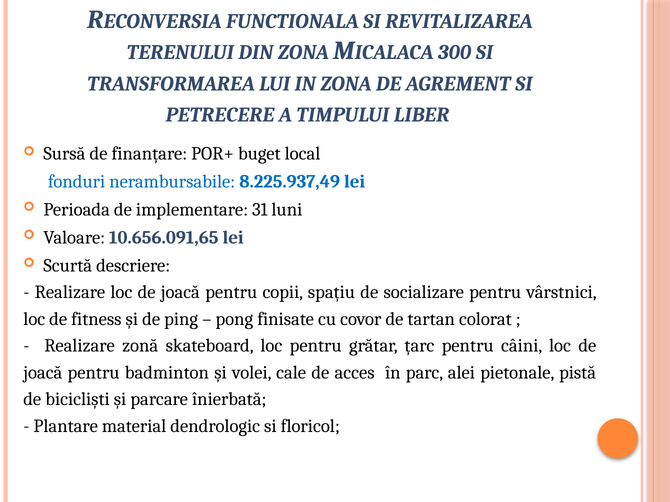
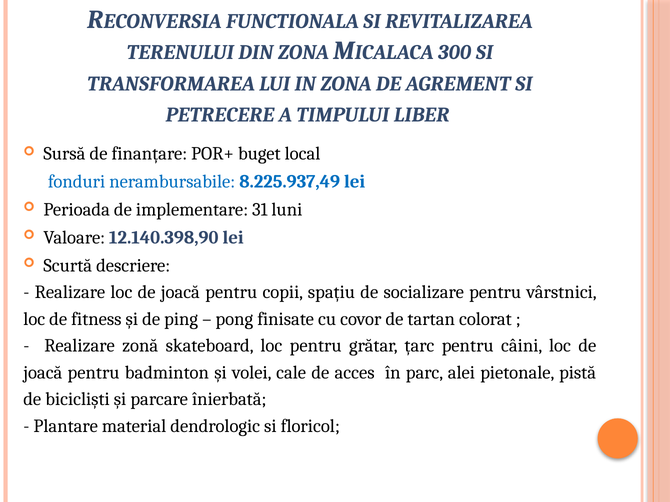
10.656.091,65: 10.656.091,65 -> 12.140.398,90 (164, 238)
